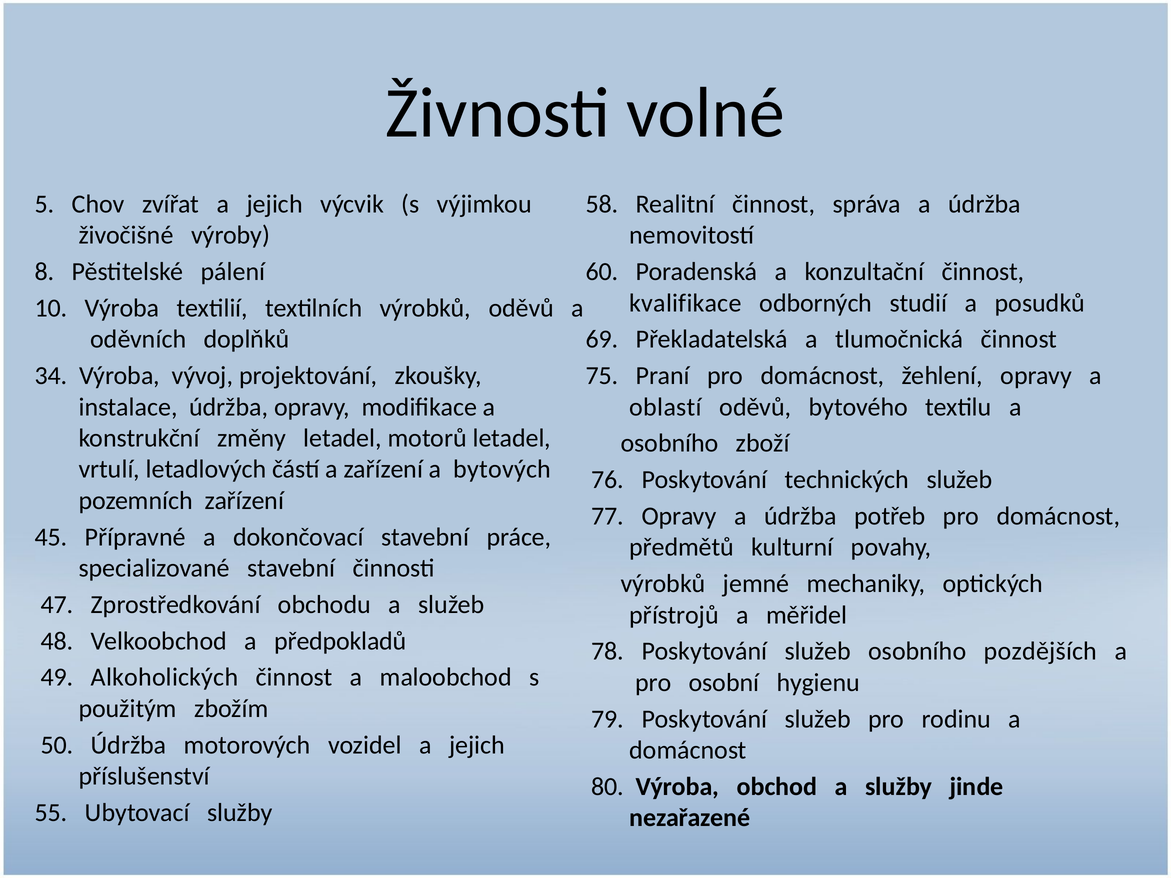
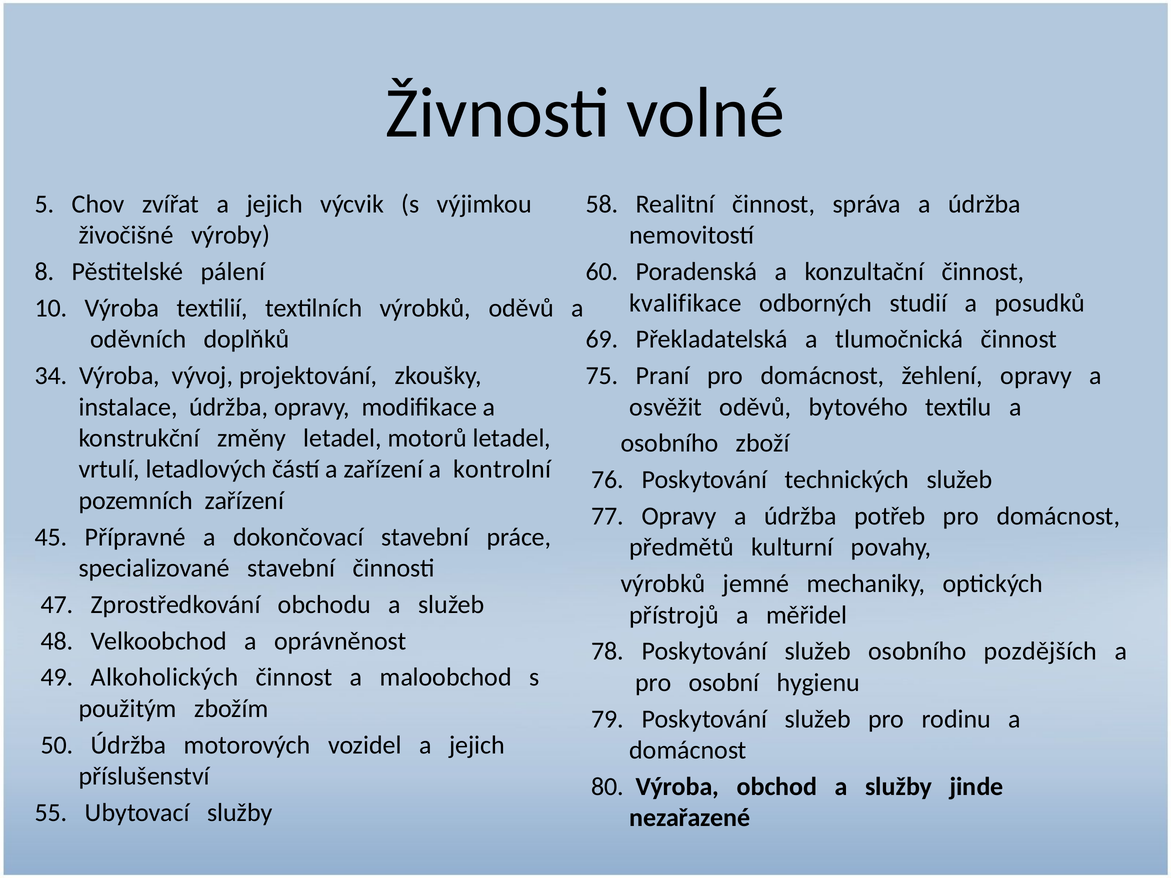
oblastí: oblastí -> osvěžit (666, 407)
bytových: bytových -> kontrolní (502, 470)
předpokladů: předpokladů -> oprávněnost (340, 641)
